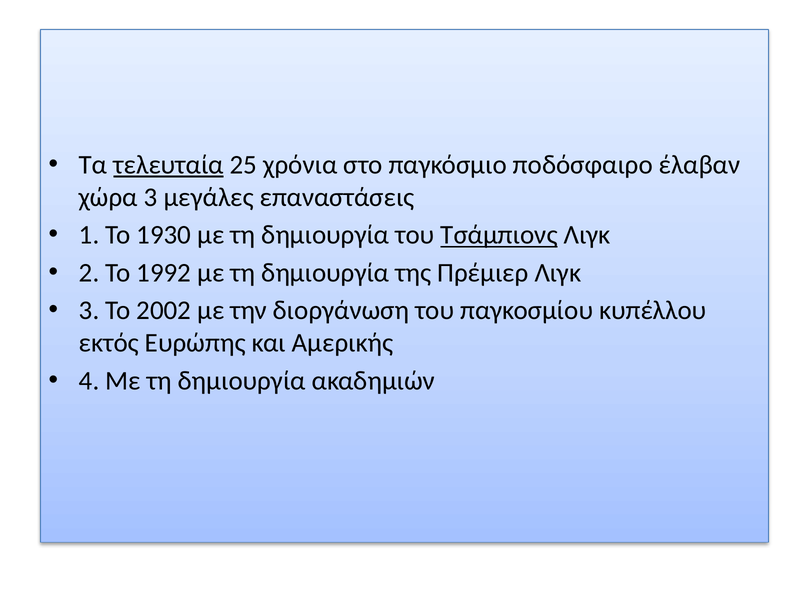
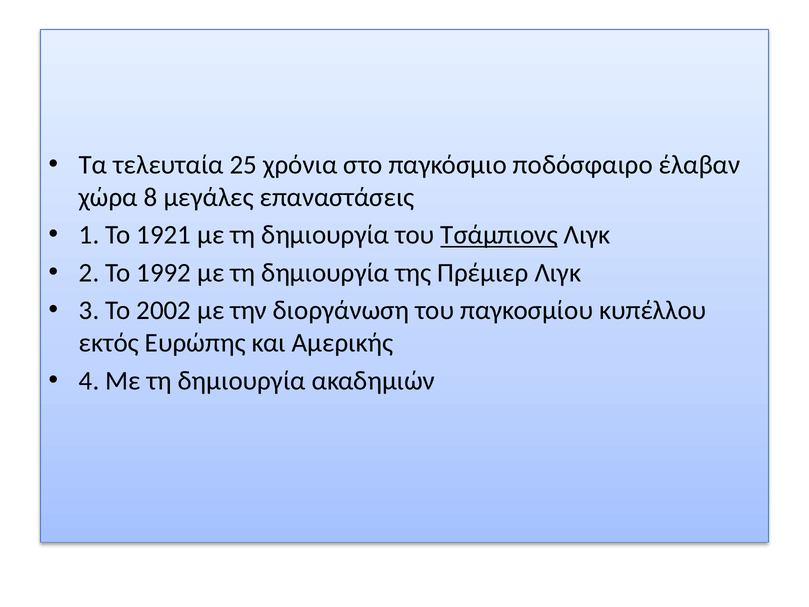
τελευταία underline: present -> none (169, 165)
χώρα 3: 3 -> 8 (151, 197)
1930: 1930 -> 1921 (164, 235)
